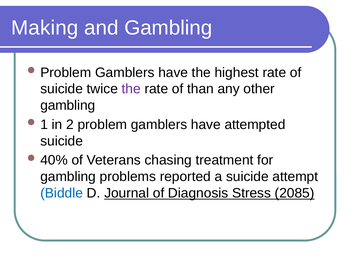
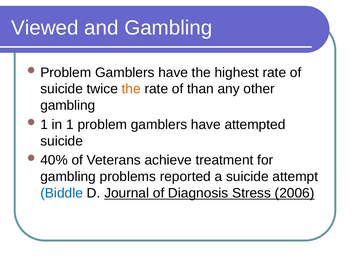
Making: Making -> Viewed (45, 28)
the colour: purple -> orange (131, 89)
2: 2 -> 1 (70, 125)
chasing: chasing -> achieve (168, 161)
2085: 2085 -> 2006 (295, 194)
